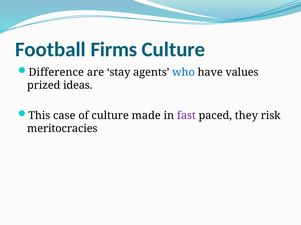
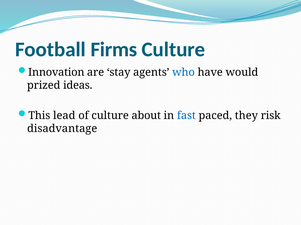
Difference: Difference -> Innovation (56, 72)
values: values -> would (242, 72)
case: case -> lead (64, 116)
made: made -> about (146, 116)
fast colour: purple -> blue (186, 116)
meritocracies: meritocracies -> disadvantage (62, 129)
